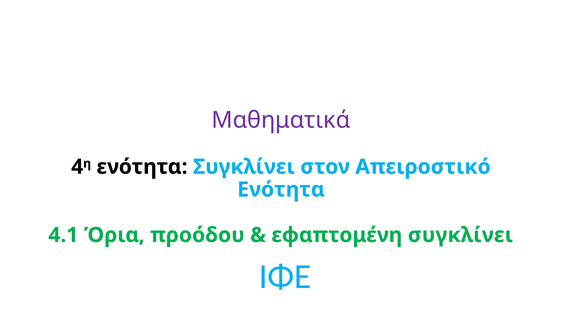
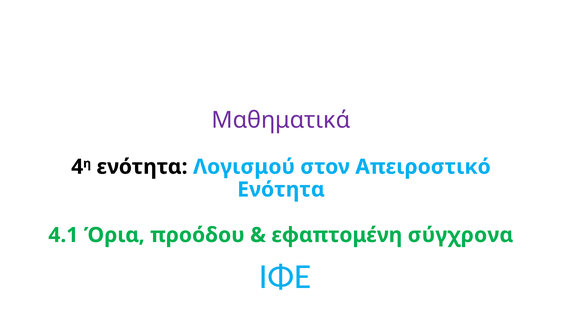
ενότητα Συγκλίνει: Συγκλίνει -> Λογισμού (244, 167)
εφαπτομένη συγκλίνει: συγκλίνει -> σύγχρονα (461, 235)
